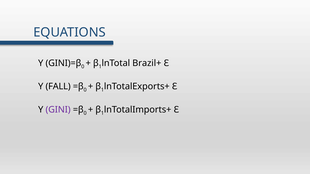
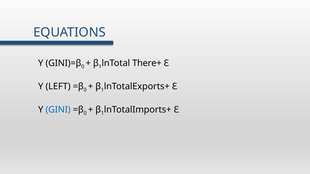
Brazil+: Brazil+ -> There+ (147, 63)
FALL: FALL -> LEFT (58, 87)
GINI colour: purple -> blue (58, 110)
